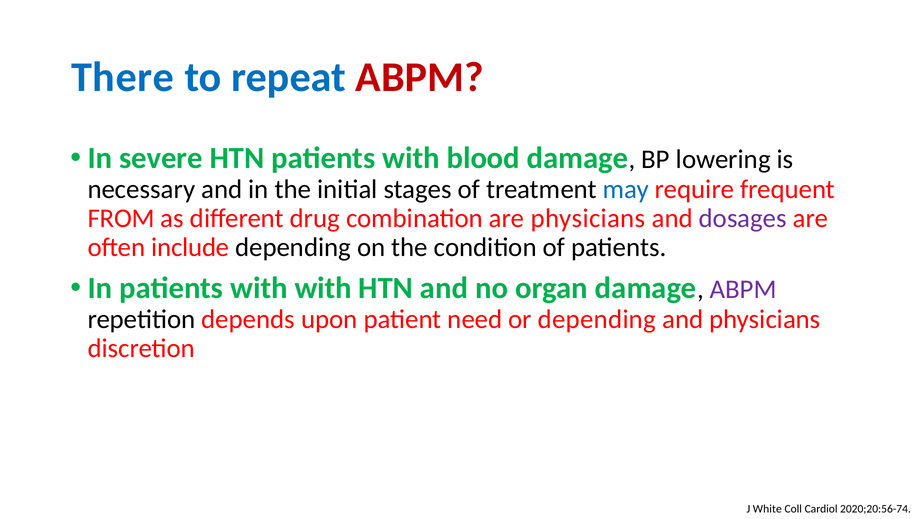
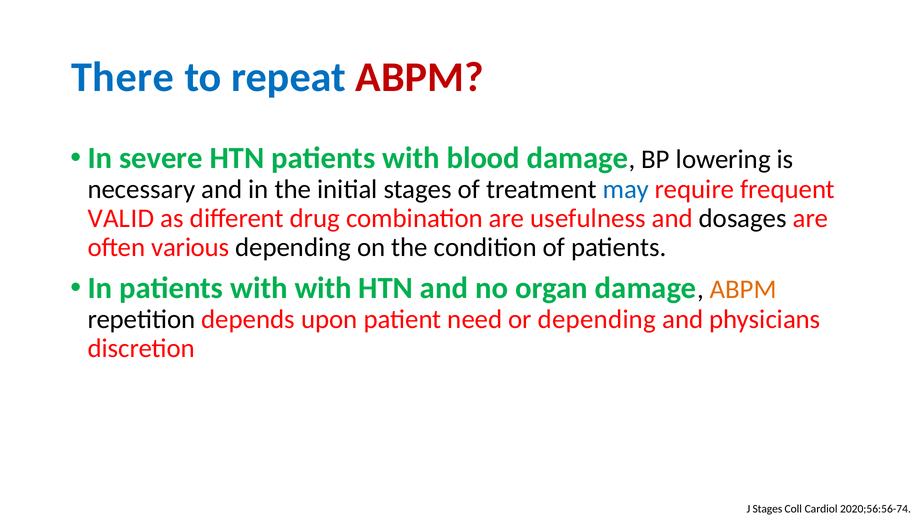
FROM: FROM -> VALID (121, 218)
are physicians: physicians -> usefulness (588, 218)
dosages colour: purple -> black (743, 218)
include: include -> various (190, 247)
ABPM colour: purple -> orange (743, 289)
J White: White -> Stages (767, 509)
2020;20:56-74: 2020;20:56-74 -> 2020;56:56-74 (875, 509)
